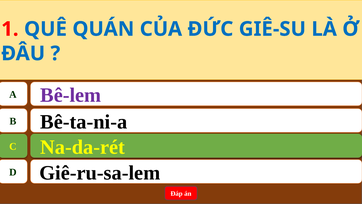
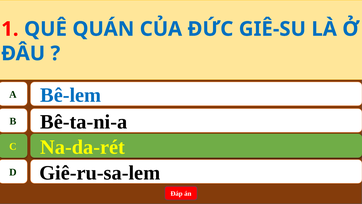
Bê-lem colour: purple -> blue (71, 95)
